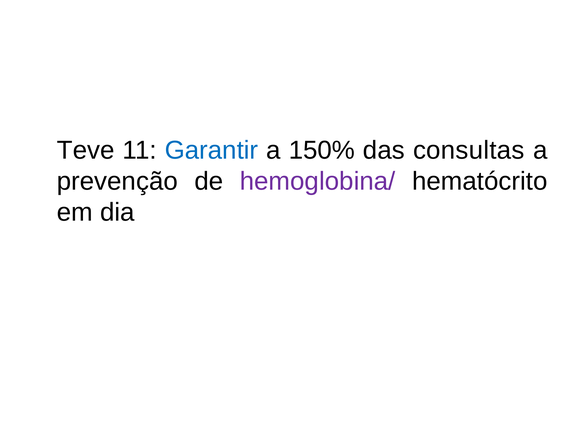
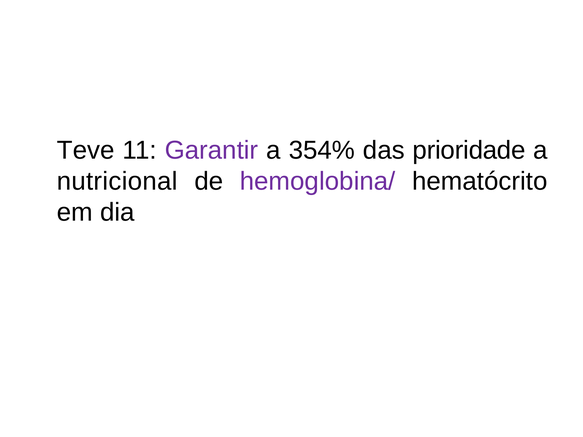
Garantir colour: blue -> purple (211, 150)
150%: 150% -> 354% (322, 150)
consultas: consultas -> prioridade (469, 150)
prevenção: prevenção -> nutricional (117, 181)
